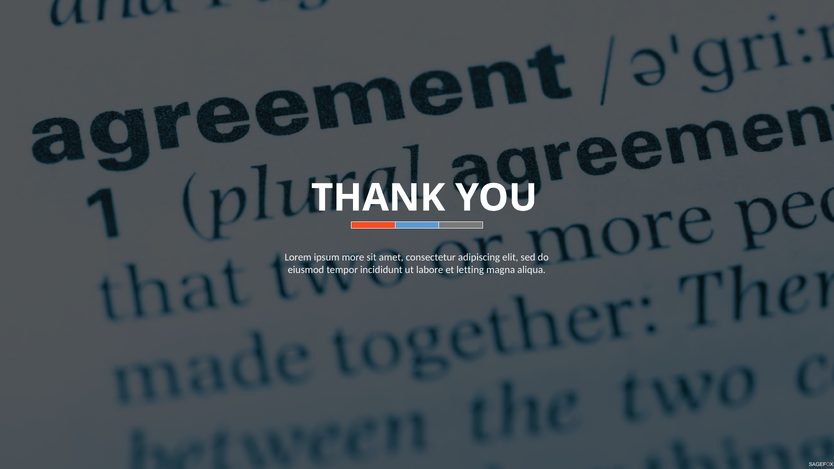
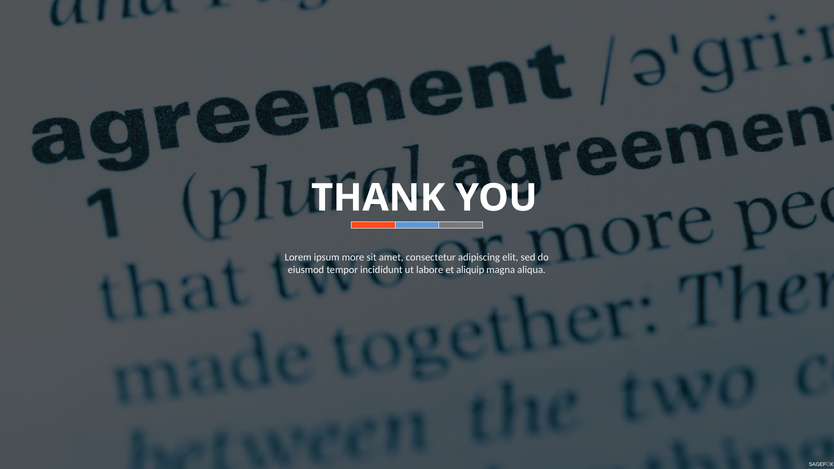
letting: letting -> aliquip (470, 270)
